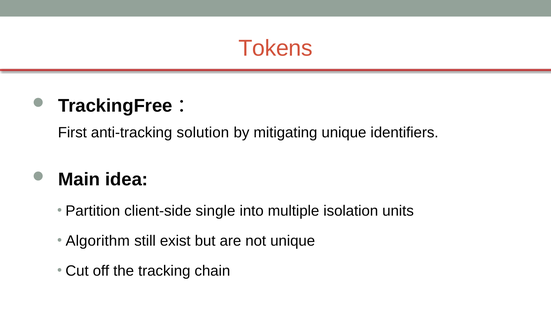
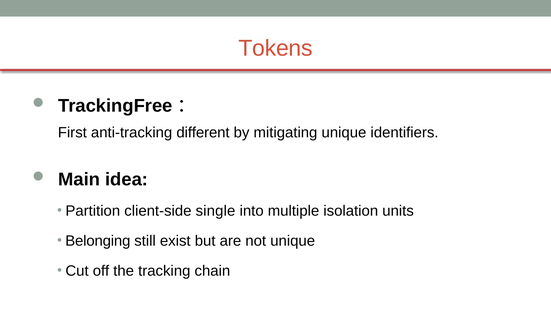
solution: solution -> different (203, 133)
Algorithm: Algorithm -> Belonging (98, 241)
